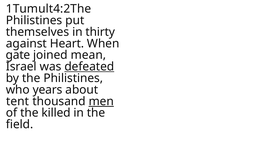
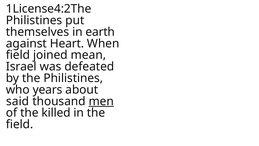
1Tumult4:2The: 1Tumult4:2The -> 1License4:2The (49, 9)
thirty: thirty -> earth (100, 32)
gate: gate -> field (18, 55)
defeated underline: present -> none (89, 66)
tent: tent -> said (18, 101)
